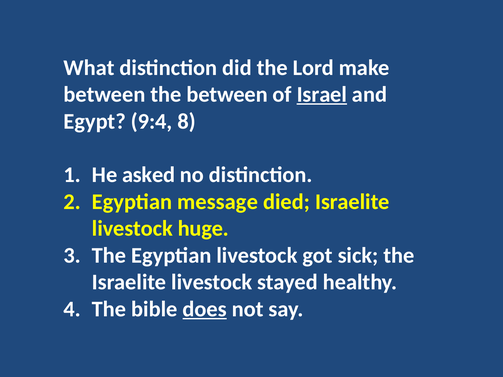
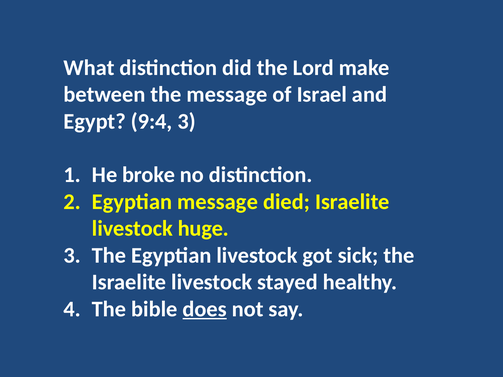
the between: between -> message (227, 95)
Israel underline: present -> none (322, 95)
9:4 8: 8 -> 3 (187, 121)
asked: asked -> broke (149, 175)
